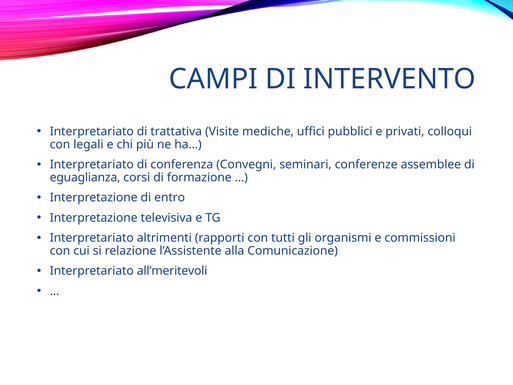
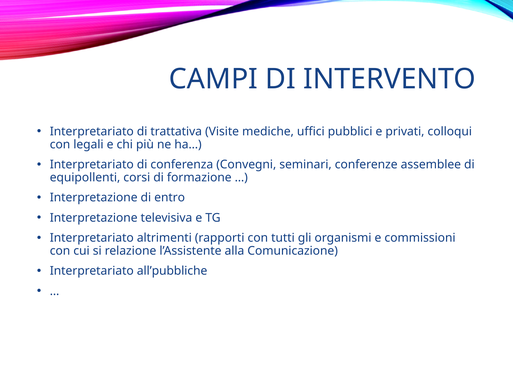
eguaglianza: eguaglianza -> equipollenti (85, 177)
all’meritevoli: all’meritevoli -> all’pubbliche (172, 271)
